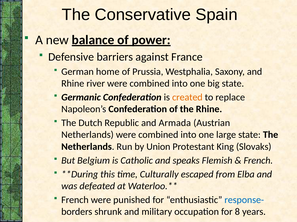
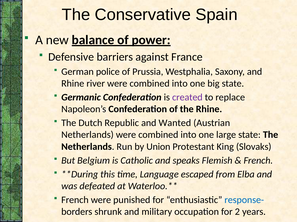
home: home -> police (108, 72)
created colour: orange -> purple (187, 98)
Armada: Armada -> Wanted (175, 123)
Culturally: Culturally -> Language (159, 175)
8: 8 -> 2 (237, 212)
